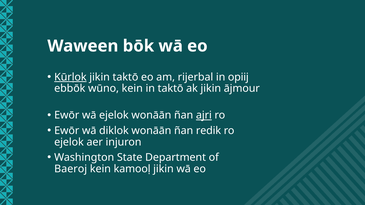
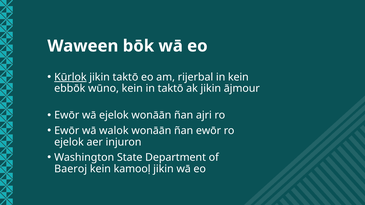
in opiij: opiij -> kein (238, 77)
ajri underline: present -> none (204, 115)
diklok: diklok -> walok (114, 131)
ñan redik: redik -> ewōr (208, 131)
